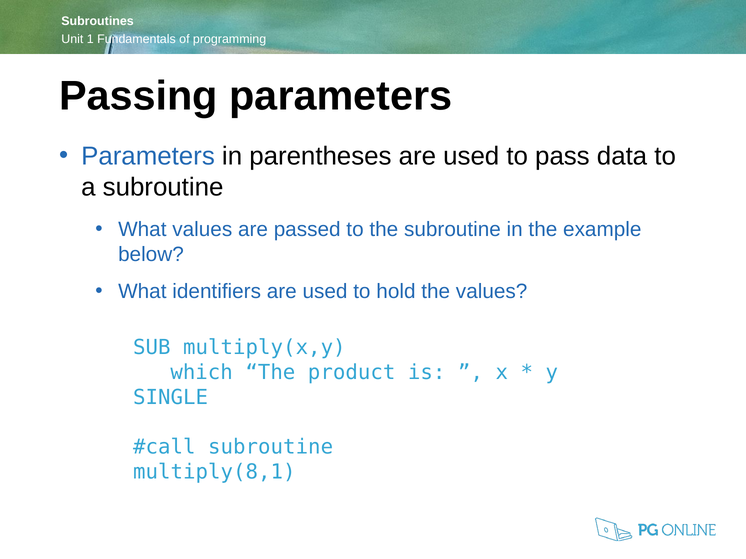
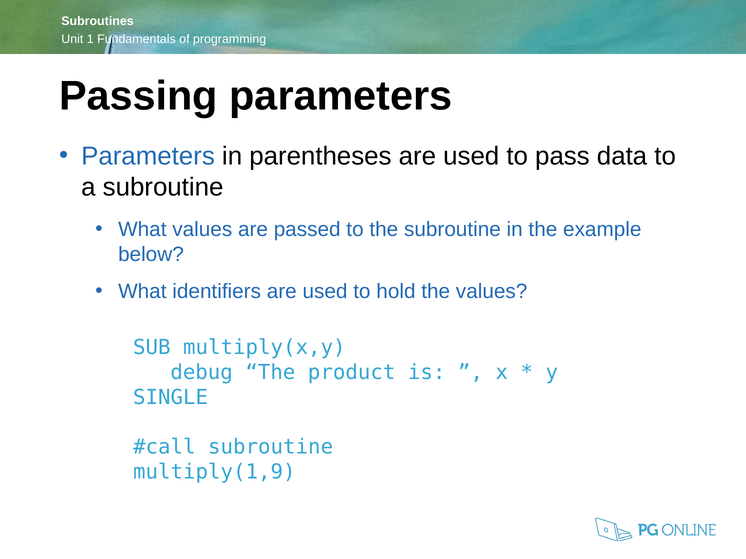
which: which -> debug (202, 373)
multiply(8,1: multiply(8,1 -> multiply(1,9 (214, 472)
